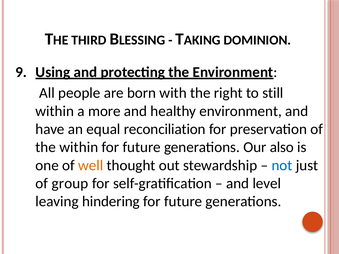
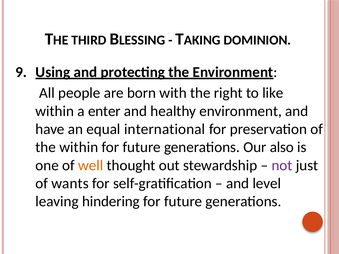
still: still -> like (273, 93)
more: more -> enter (104, 111)
reconciliation: reconciliation -> international (165, 129)
not colour: blue -> purple (282, 165)
group: group -> wants (70, 184)
